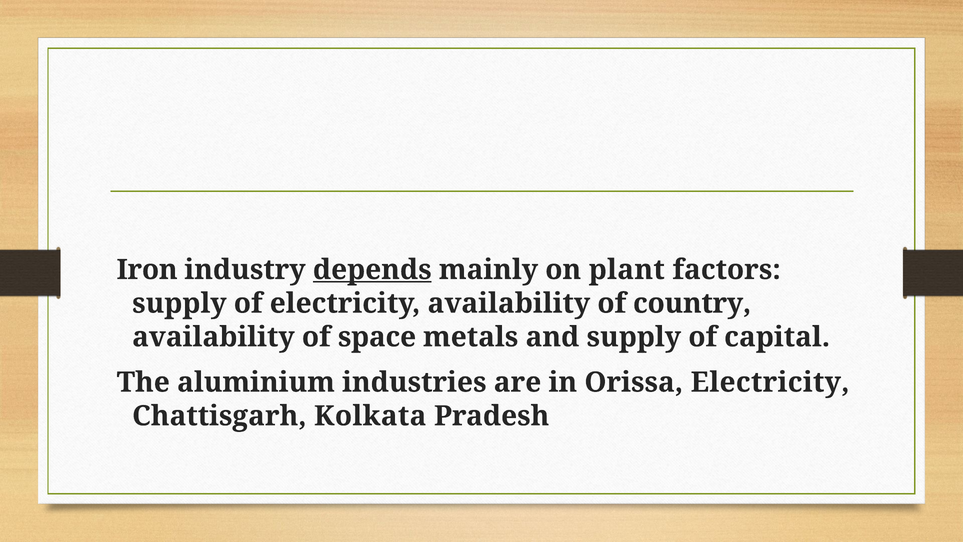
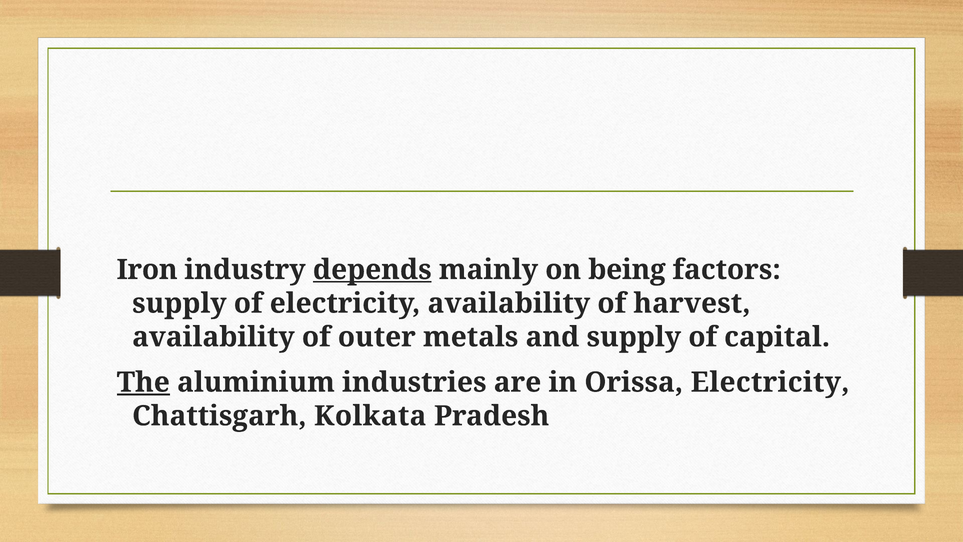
plant: plant -> being (627, 270)
country: country -> harvest (692, 303)
space: space -> outer (377, 337)
The underline: none -> present (143, 382)
